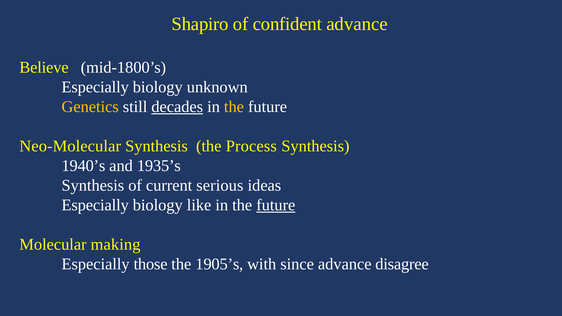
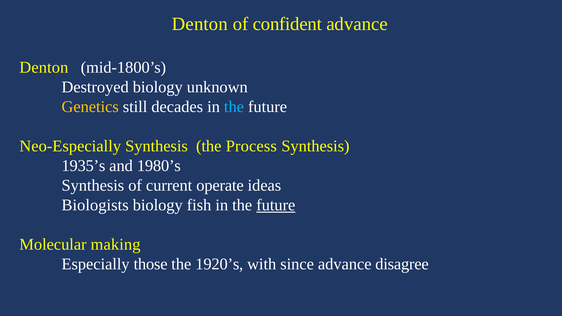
Shapiro: Shapiro -> Denton (200, 24)
Believe: Believe -> Denton (44, 67)
Especially: Especially -> Destroyed (95, 87)
decades underline: present -> none (177, 107)
the colour: yellow -> light blue (234, 107)
Neo-Molecular: Neo-Molecular -> Neo-Especially (70, 146)
1940’s: 1940’s -> 1935’s (83, 166)
1935’s: 1935’s -> 1980’s (159, 166)
serious: serious -> operate (220, 185)
Especially: Especially -> Biologists (95, 205)
like: like -> fish (199, 205)
1905’s: 1905’s -> 1920’s (219, 264)
